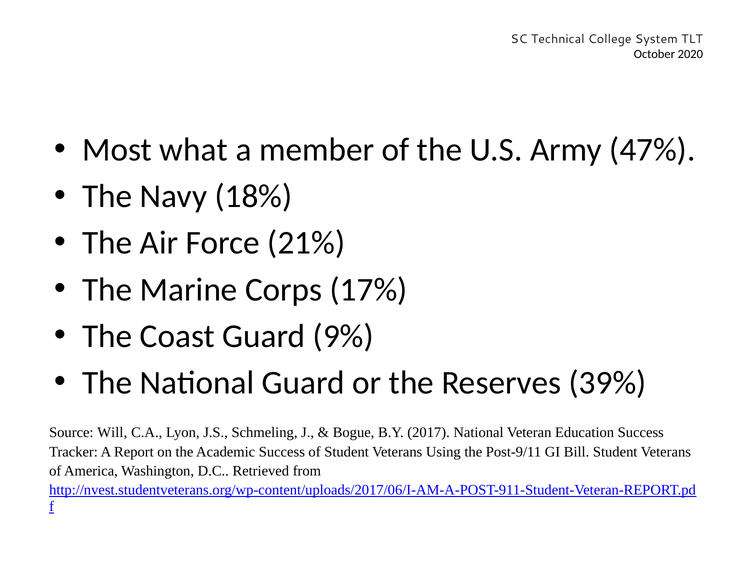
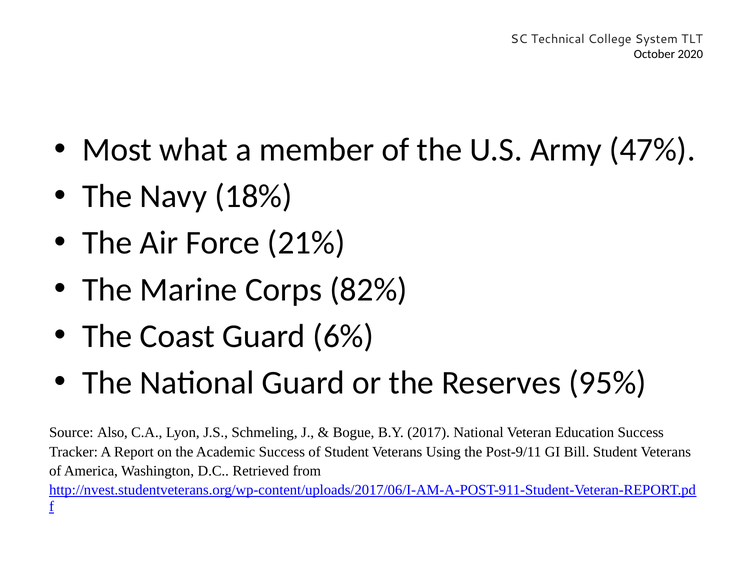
17%: 17% -> 82% (369, 290)
9%: 9% -> 6% (343, 336)
39%: 39% -> 95% (608, 383)
Will: Will -> Also (112, 433)
